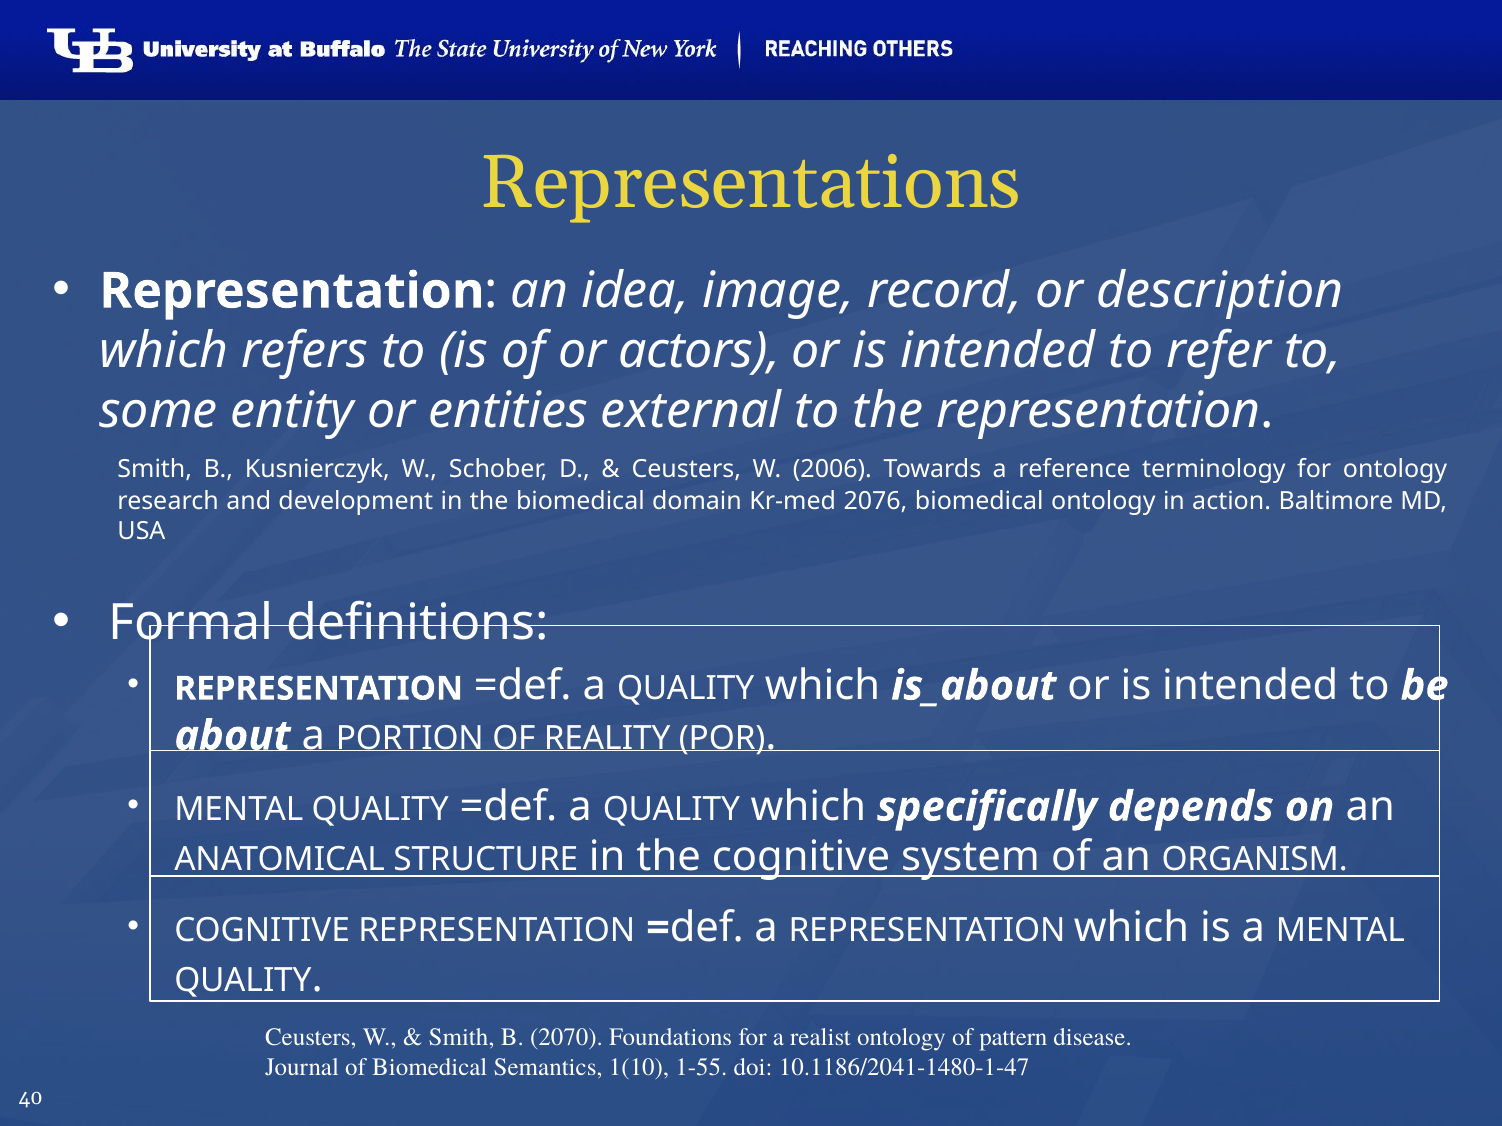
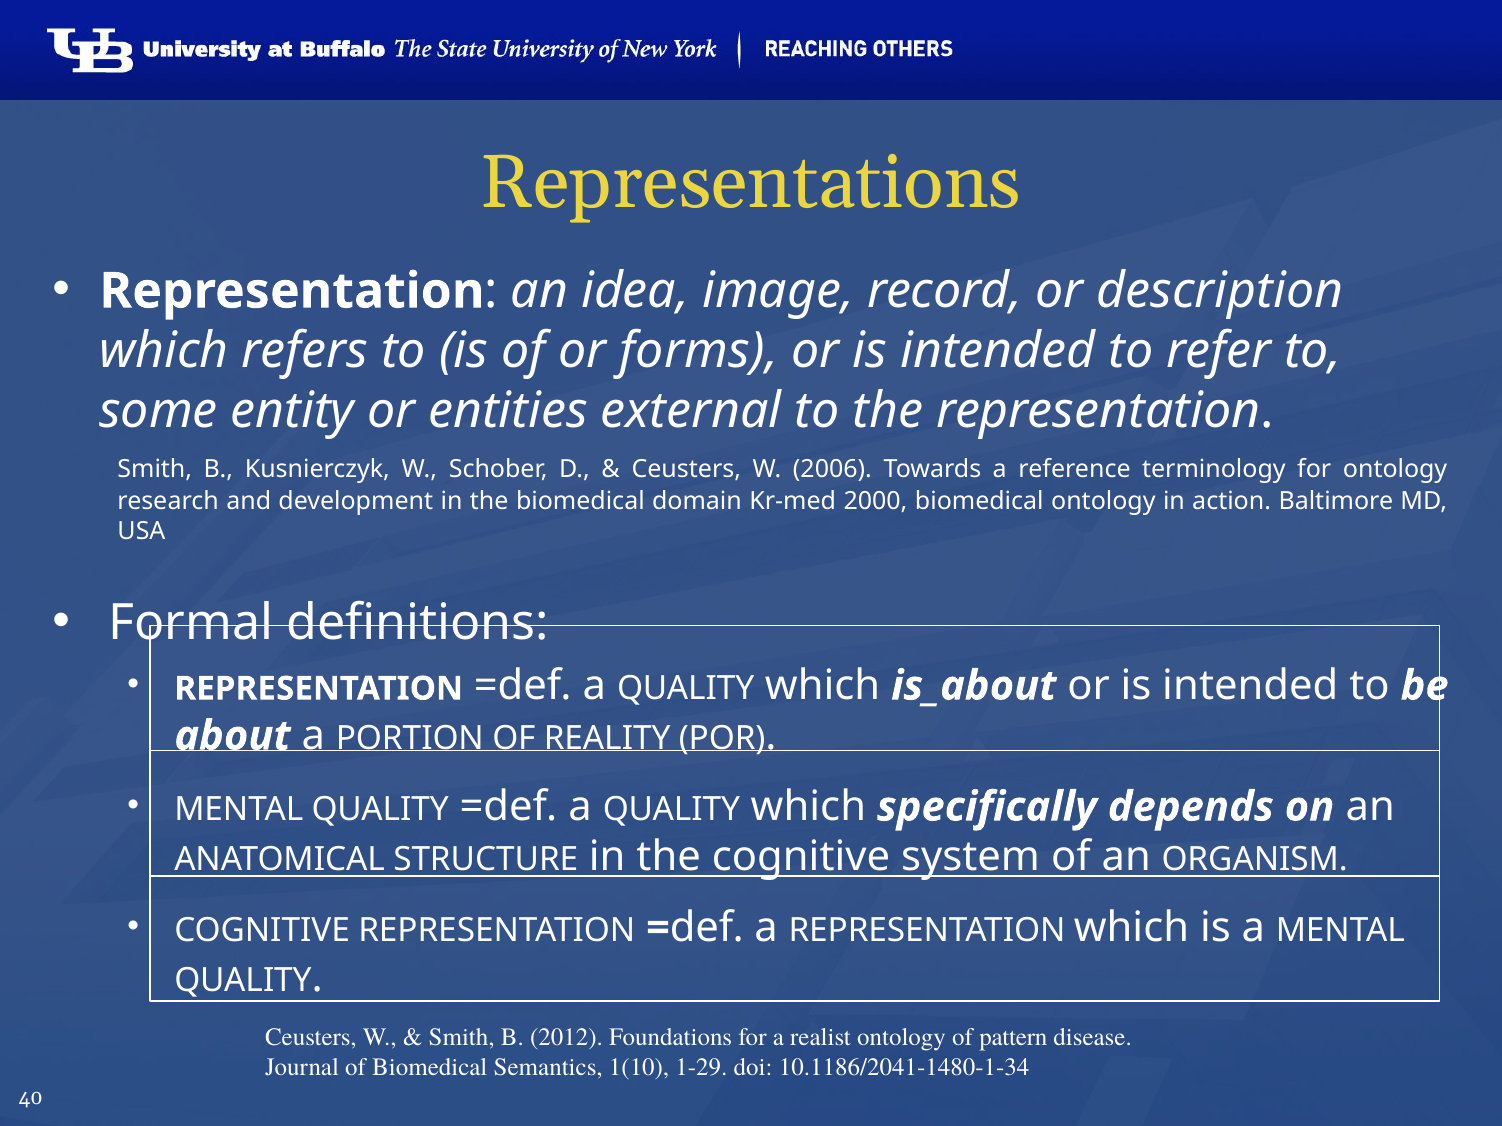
actors: actors -> forms (699, 351)
2076: 2076 -> 2000 (876, 501)
2070: 2070 -> 2012 (567, 1037)
1-55: 1-55 -> 1-29 (701, 1067)
10.1186/2041-1480-1-47: 10.1186/2041-1480-1-47 -> 10.1186/2041-1480-1-34 (904, 1067)
